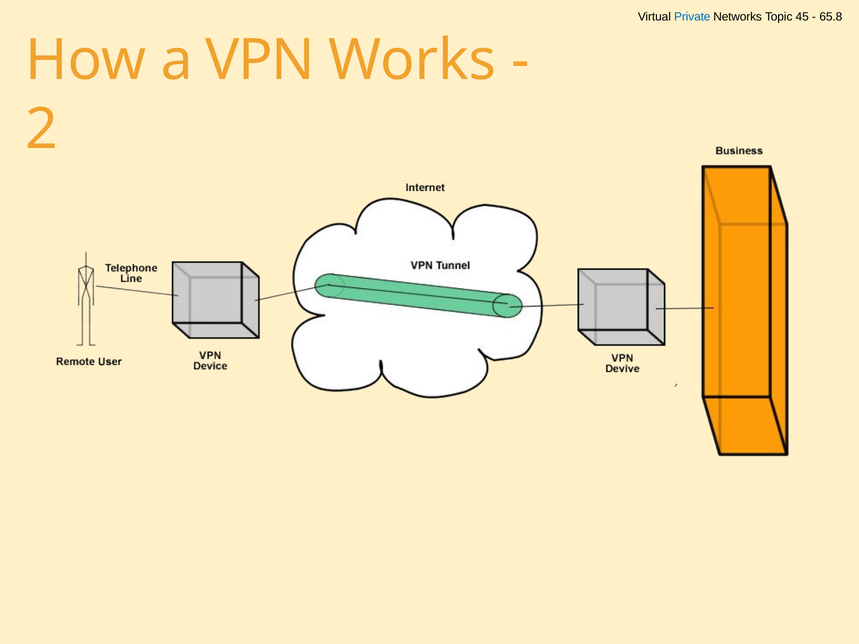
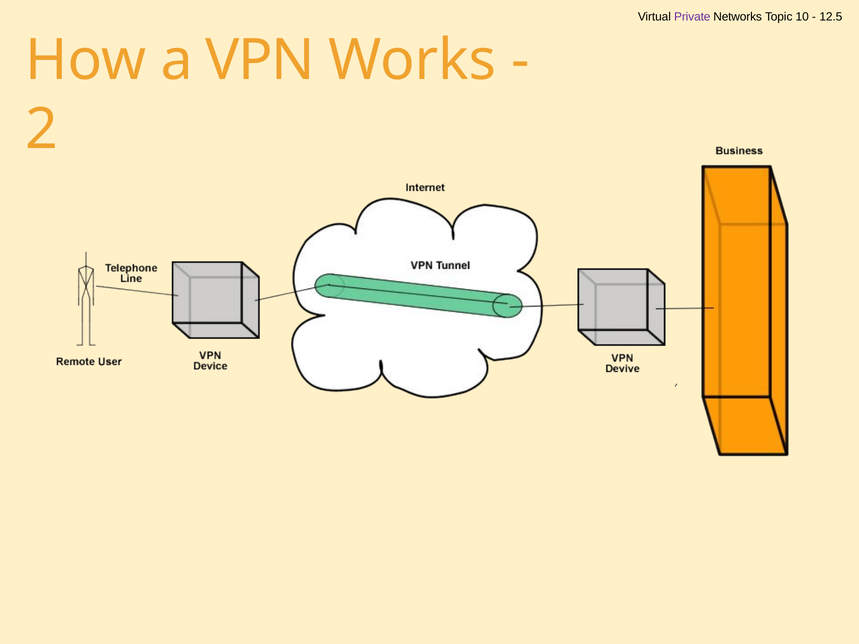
Private colour: blue -> purple (692, 17)
45: 45 -> 10 (802, 17)
65.8: 65.8 -> 12.5 (831, 17)
